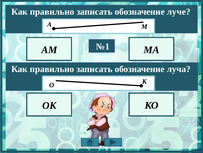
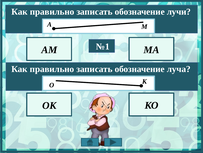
луче: луче -> лучи (179, 12)
